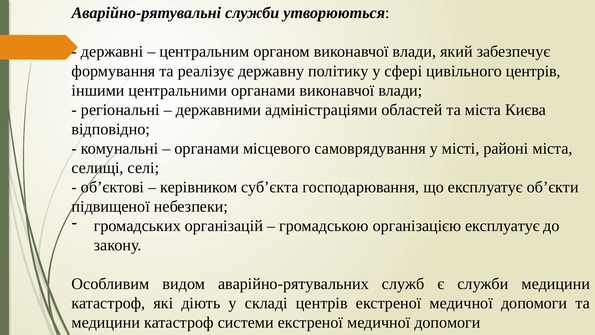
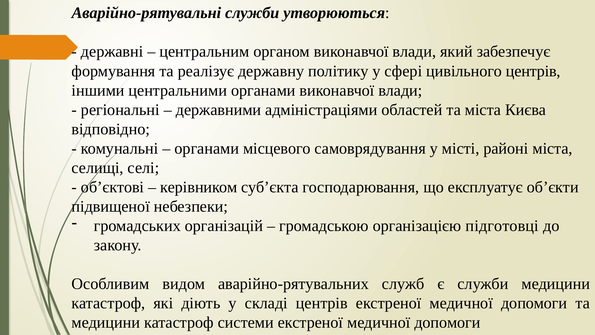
організацією експлуатує: експлуатує -> підготовці (502, 226)
